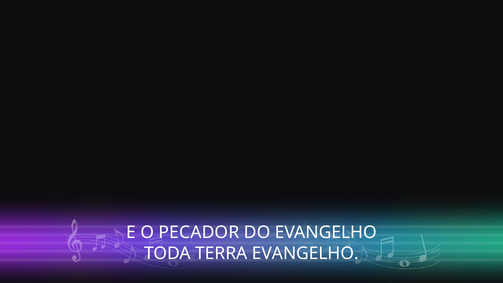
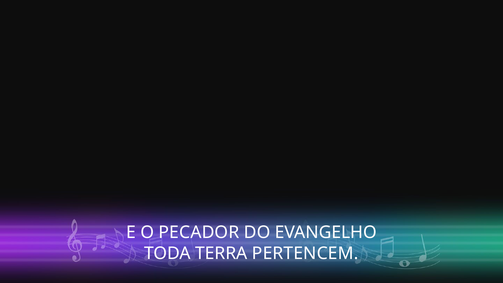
TERRA EVANGELHO: EVANGELHO -> PERTENCEM (305, 253)
